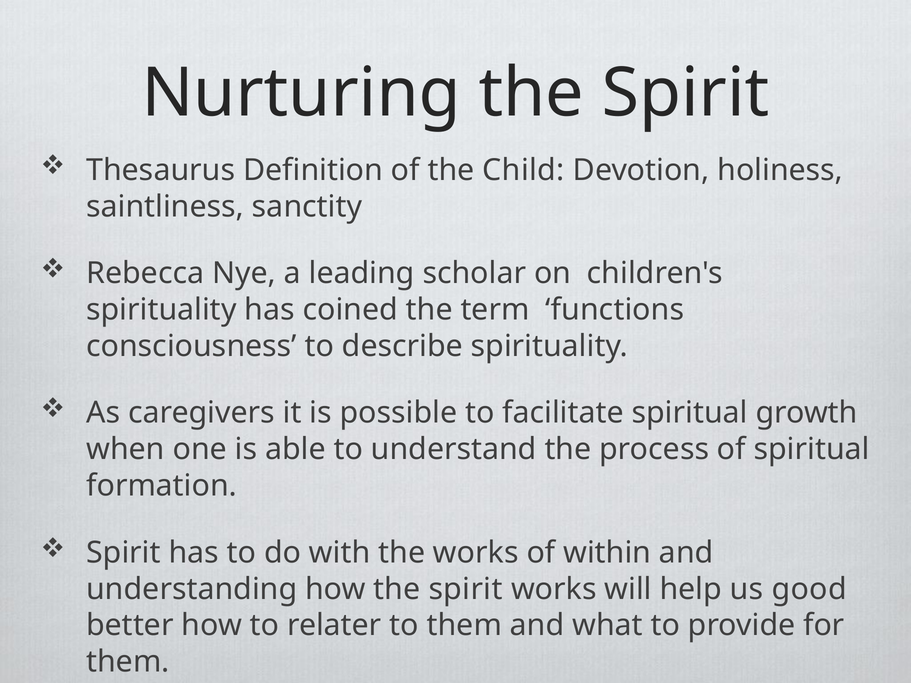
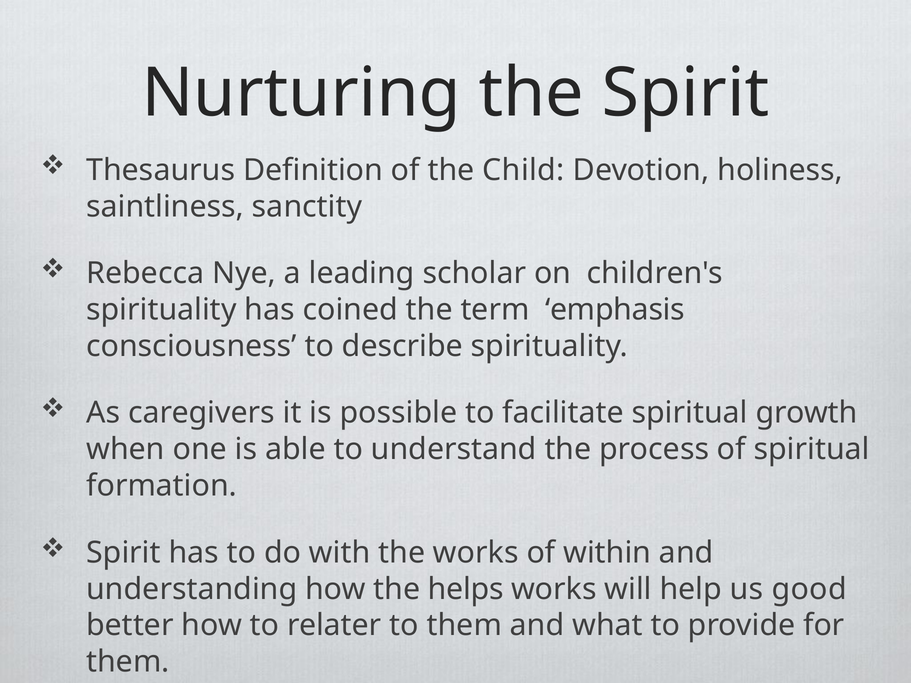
functions: functions -> emphasis (615, 310)
how the spirit: spirit -> helps (466, 589)
